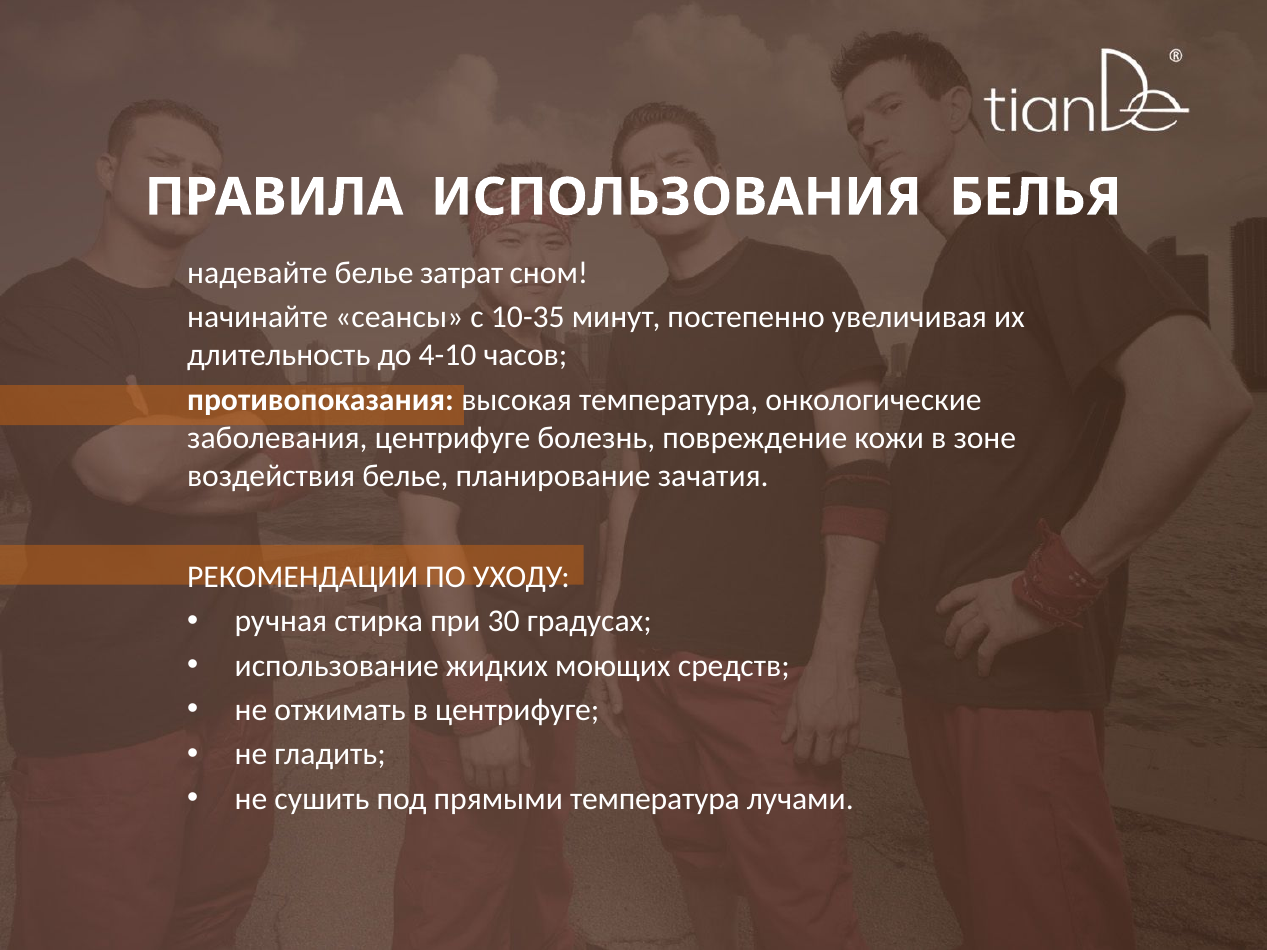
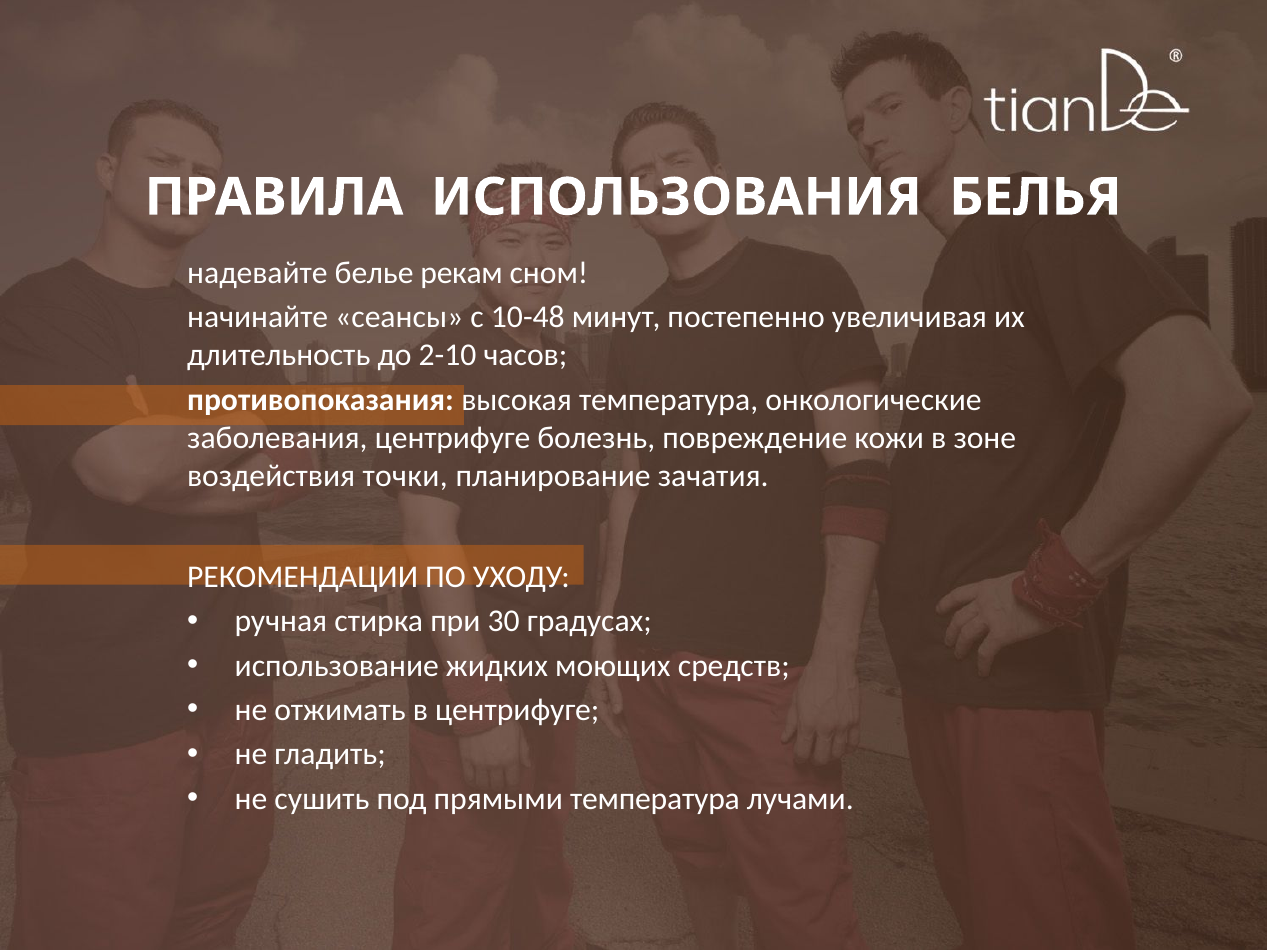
затрат: затрат -> рекам (462, 273)
10-35: 10-35 -> 10-48 (528, 318)
4-10: 4-10 -> 2-10 (448, 356)
воздействия белье: белье -> точки (405, 476)
